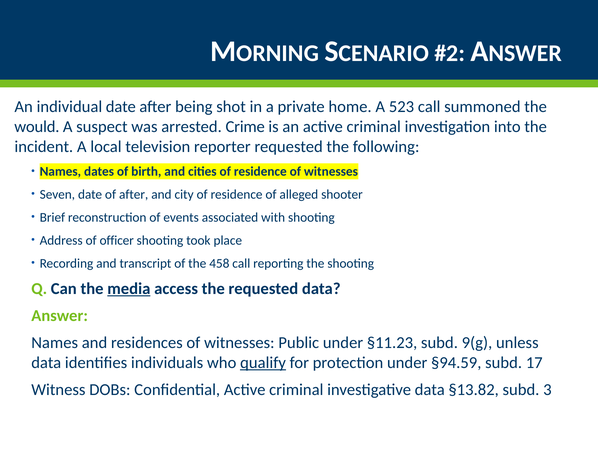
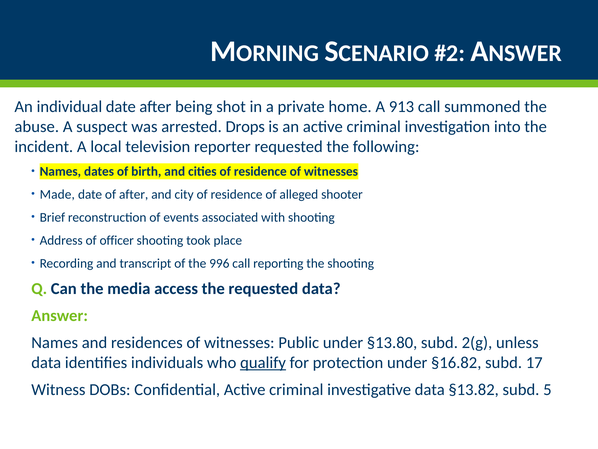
523: 523 -> 913 (402, 107)
would: would -> abuse (37, 127)
Crime: Crime -> Drops (245, 127)
Seven: Seven -> Made (57, 194)
458: 458 -> 996 (219, 263)
media underline: present -> none (129, 288)
§11.23: §11.23 -> §13.80 (392, 342)
9(g: 9(g -> 2(g (477, 342)
§94.59: §94.59 -> §16.82 (456, 362)
3: 3 -> 5 (547, 389)
